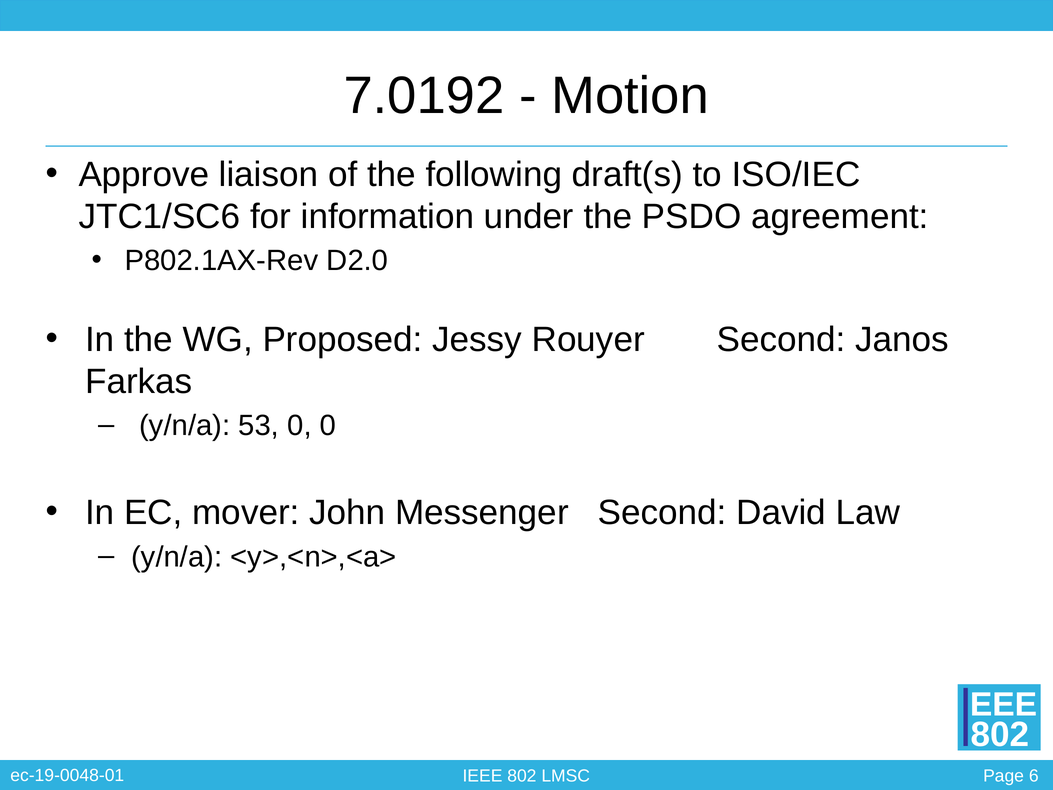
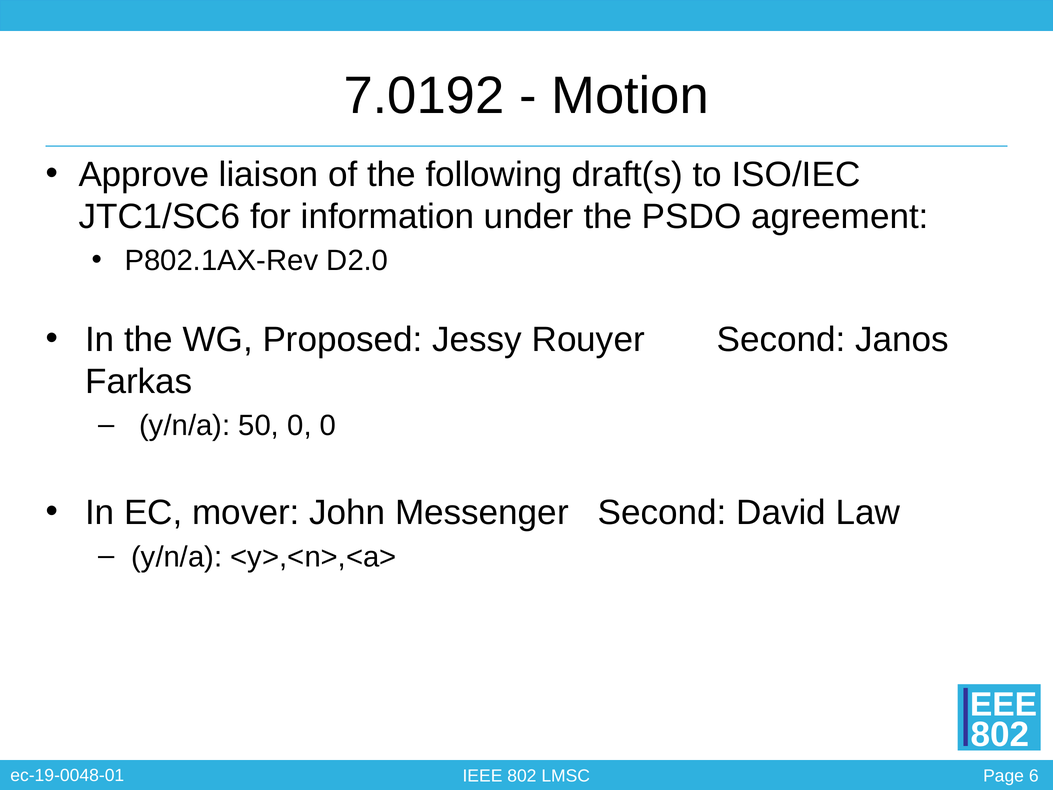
53: 53 -> 50 (259, 426)
